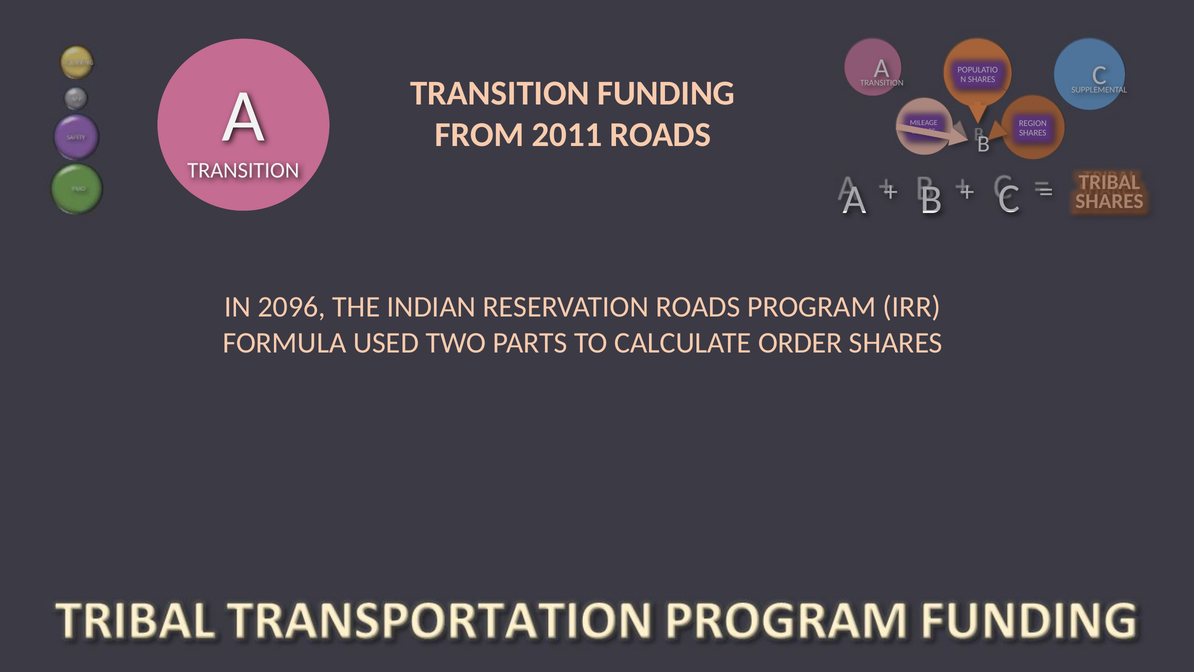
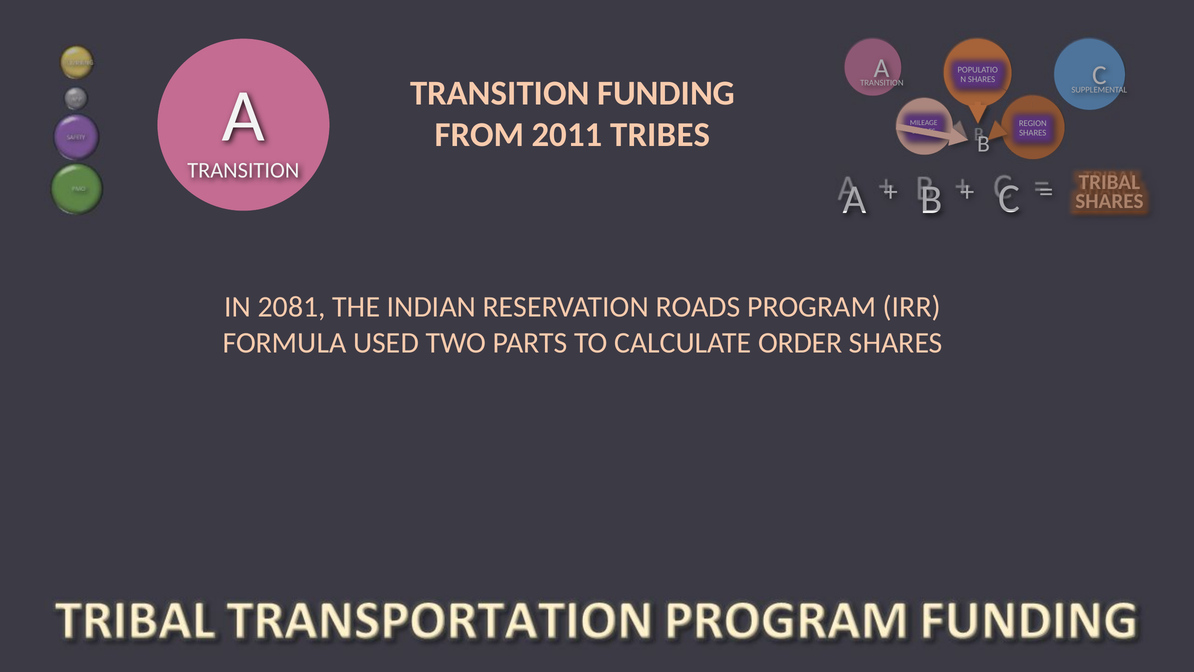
2011 ROADS: ROADS -> TRIBES (660, 135)
2096: 2096 -> 2081 (292, 307)
